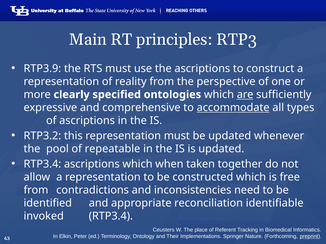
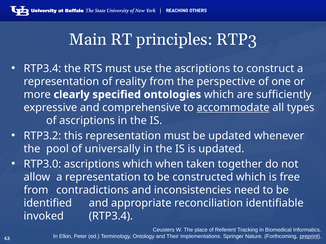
RTP3.9: RTP3.9 -> RTP3.4 (42, 69)
are underline: present -> none (245, 95)
repeatable: repeatable -> universally (112, 149)
RTP3.4: RTP3.4 -> RTP3.0 (42, 164)
